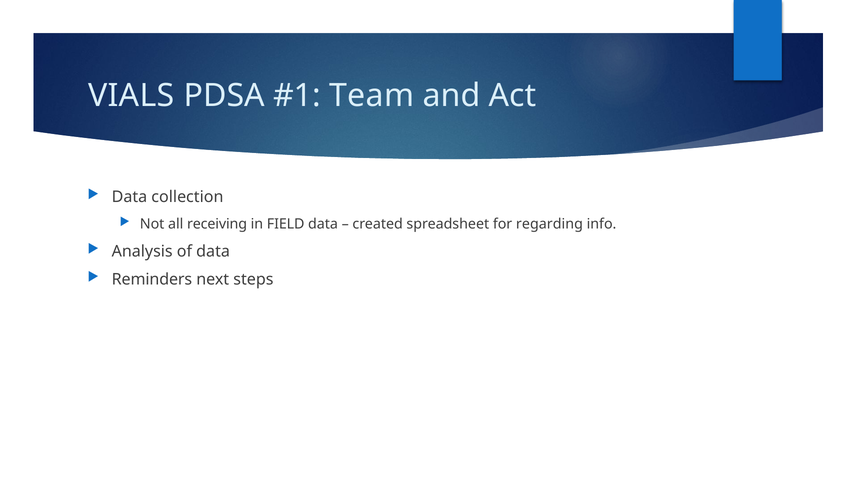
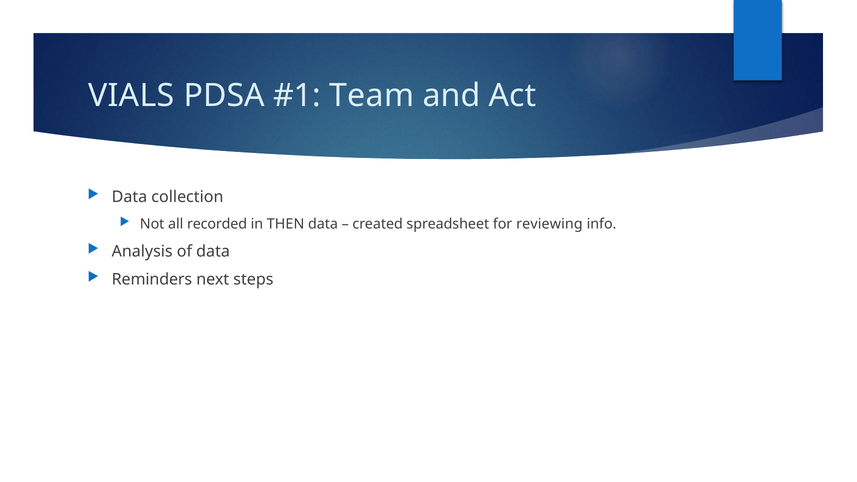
receiving: receiving -> recorded (217, 224)
FIELD: FIELD -> THEN (286, 224)
regarding: regarding -> reviewing (549, 224)
